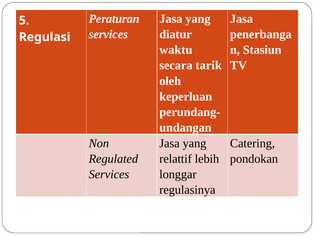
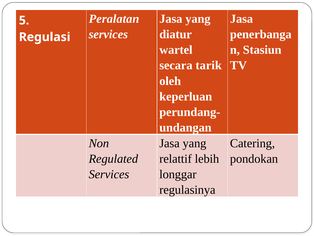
Peraturan: Peraturan -> Peralatan (114, 19)
waktu: waktu -> wartel (176, 50)
